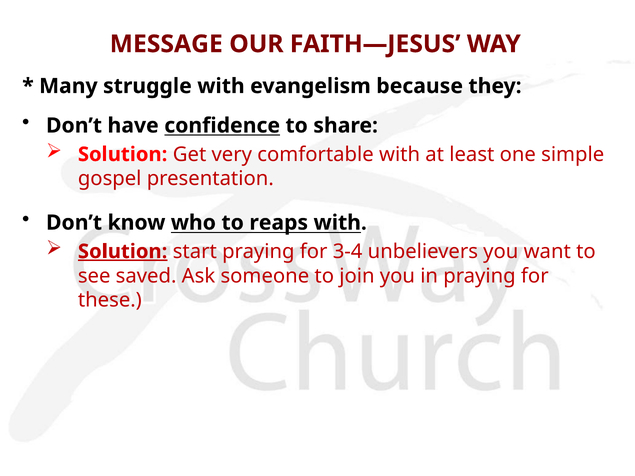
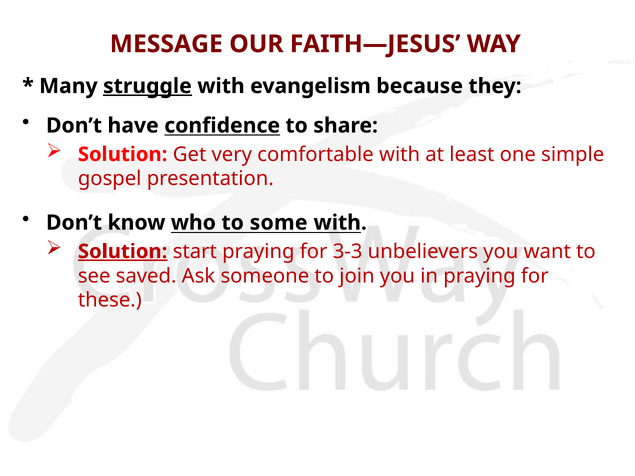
struggle underline: none -> present (147, 86)
reaps: reaps -> some (279, 223)
3-4: 3-4 -> 3-3 (348, 252)
